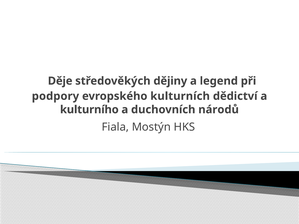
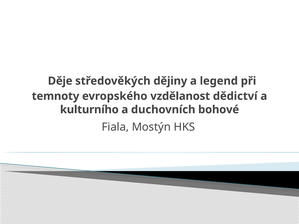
podpory: podpory -> temnoty (56, 96)
kulturních: kulturních -> vzdělanost (180, 96)
národů: národů -> bohové (219, 110)
